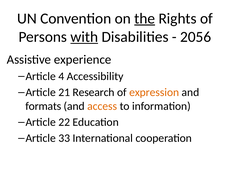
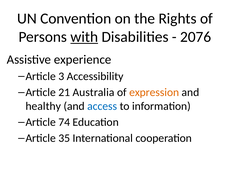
the underline: present -> none (145, 19)
2056: 2056 -> 2076 (196, 37)
4: 4 -> 3 (61, 77)
Research: Research -> Australia (93, 93)
formats: formats -> healthy (43, 106)
access colour: orange -> blue (102, 106)
22: 22 -> 74 (64, 123)
33: 33 -> 35 (64, 139)
